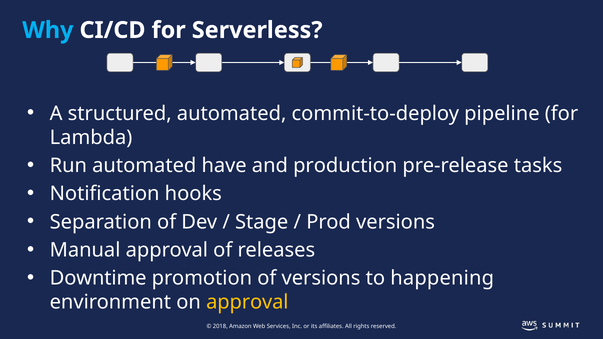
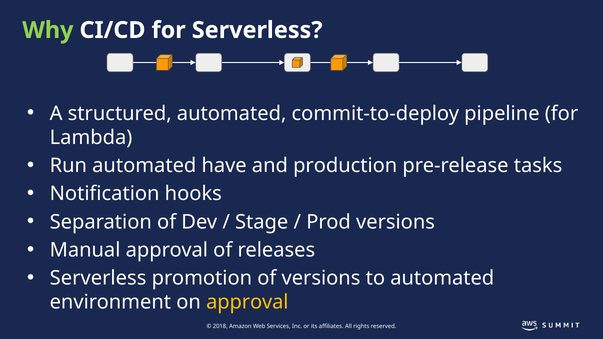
Why colour: light blue -> light green (48, 30)
Downtime: Downtime -> Serverless (98, 278)
to happening: happening -> automated (442, 278)
